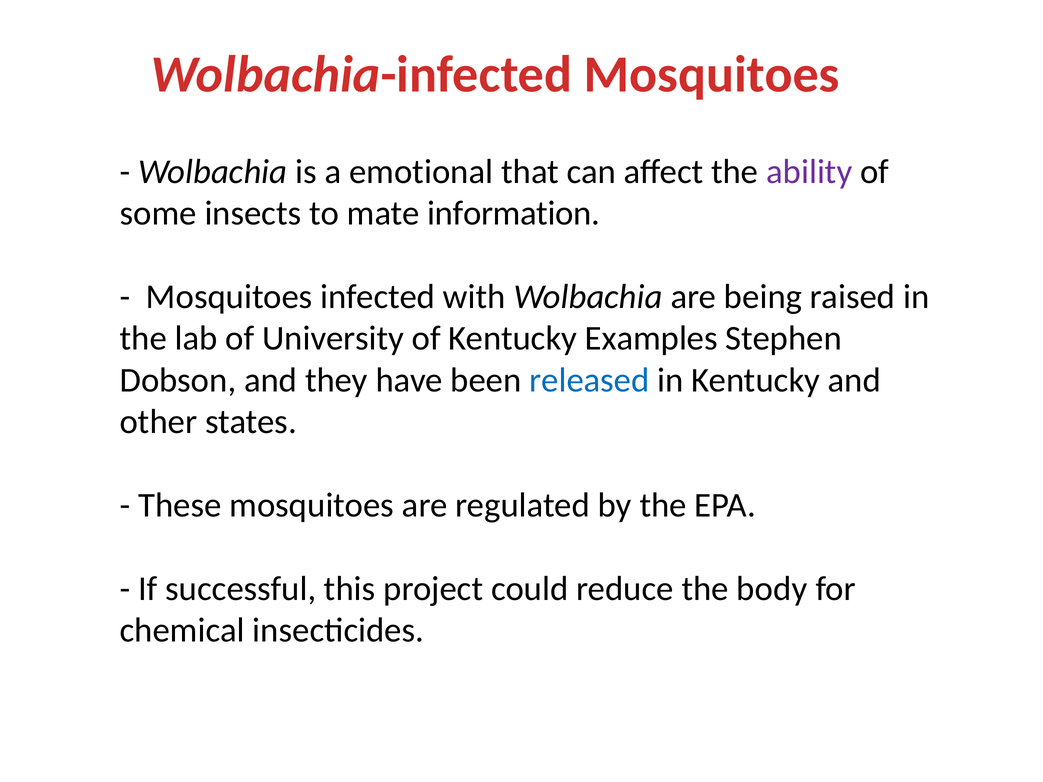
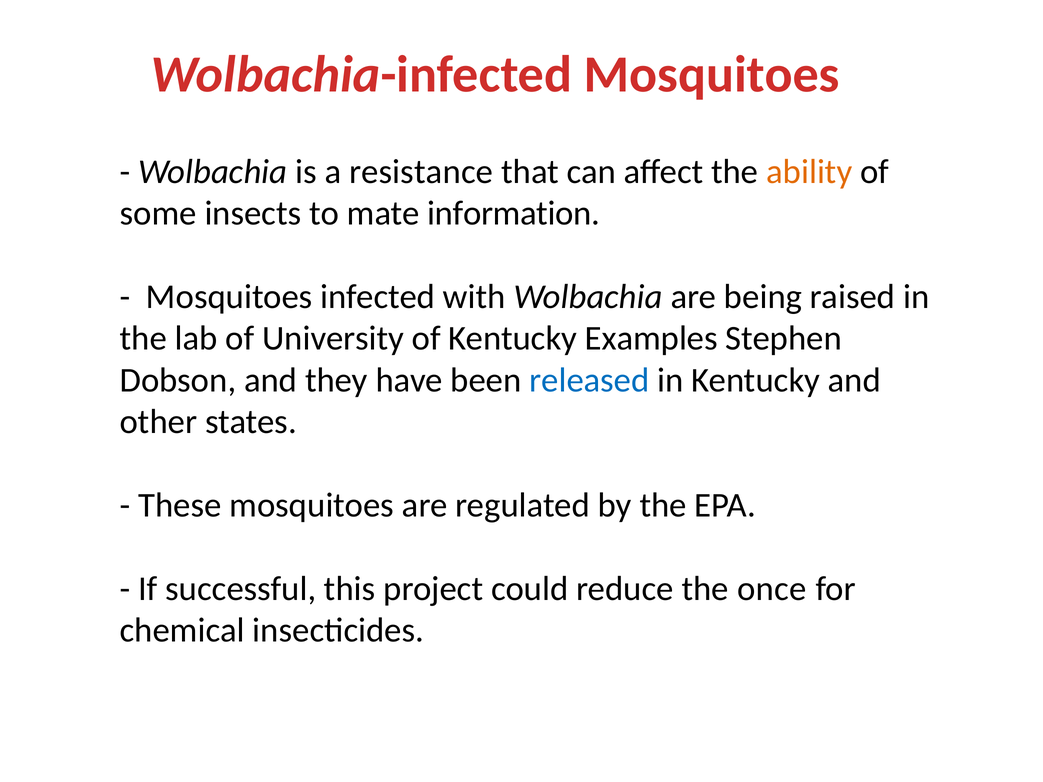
emotional: emotional -> resistance (421, 172)
ability colour: purple -> orange (809, 172)
body: body -> once (772, 589)
